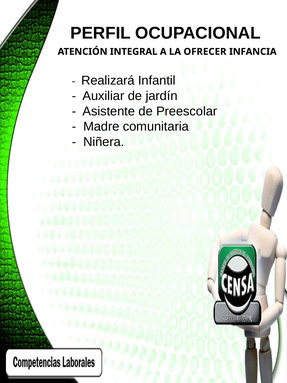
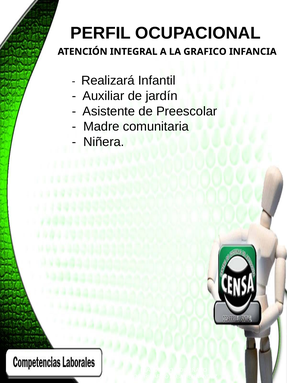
OFRECER: OFRECER -> GRAFICO (205, 52)
